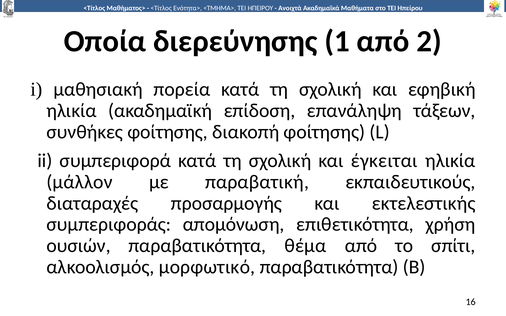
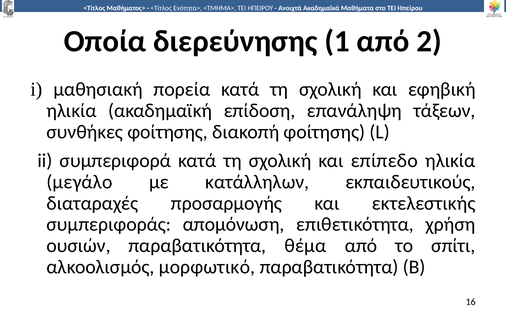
έγκειται: έγκειται -> επίπεδο (384, 161)
μάλλον: μάλλον -> μεγάλο (80, 182)
παραβατική: παραβατική -> κατάλληλων (257, 182)
